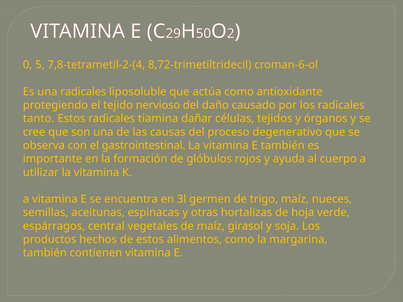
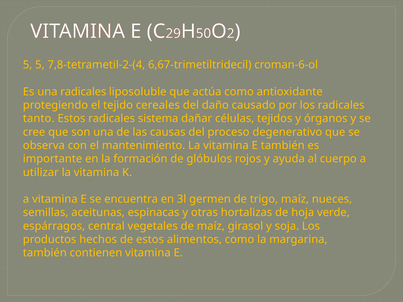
0: 0 -> 5 (28, 65)
8,72-trimetiltridecil: 8,72-trimetiltridecil -> 6,67-trimetiltridecil (200, 65)
nervioso: nervioso -> cereales (158, 105)
tiamina: tiamina -> sistema (158, 119)
gastrointestinal: gastrointestinal -> mantenimiento (144, 146)
